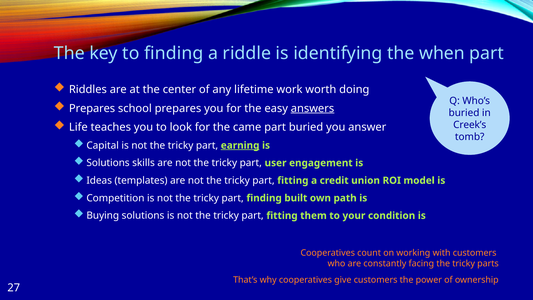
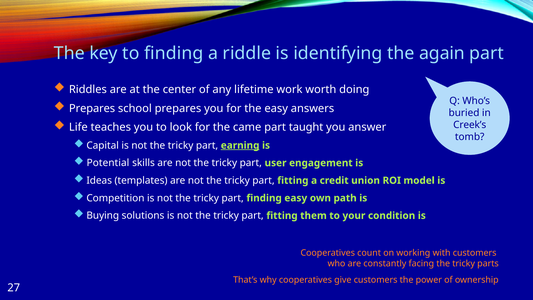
when: when -> again (442, 53)
answers underline: present -> none (312, 108)
part buried: buried -> taught (306, 127)
Solutions: Solutions -> Potential (108, 163)
finding built: built -> easy (296, 198)
